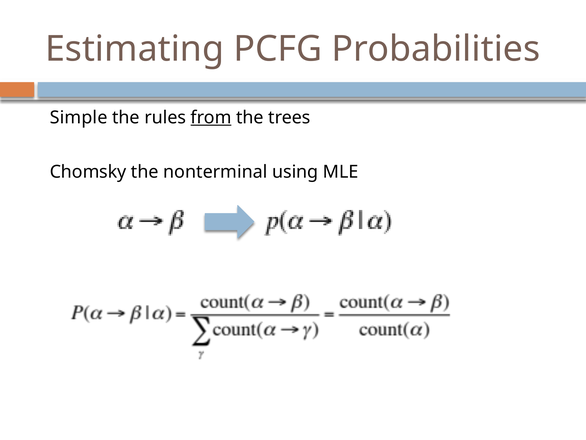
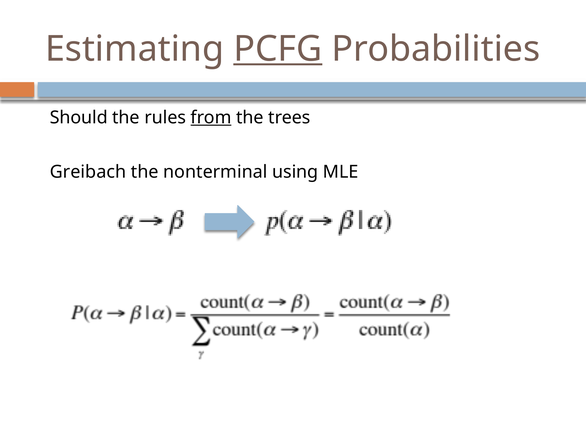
PCFG underline: none -> present (278, 49)
Simple: Simple -> Should (79, 117)
Chomsky: Chomsky -> Greibach (88, 172)
